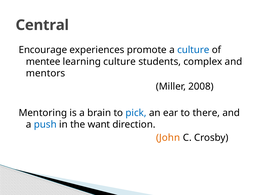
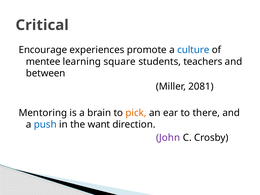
Central: Central -> Critical (42, 25)
learning culture: culture -> square (120, 62)
complex: complex -> teachers (203, 62)
mentors: mentors -> between (46, 73)
2008: 2008 -> 2081 (201, 87)
pick colour: blue -> orange (136, 113)
John colour: orange -> purple (168, 138)
